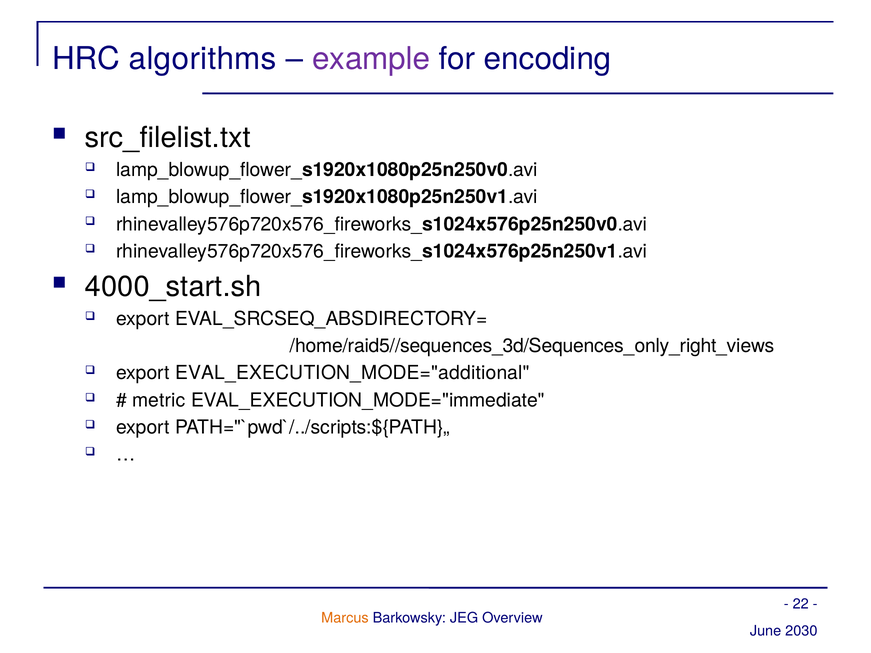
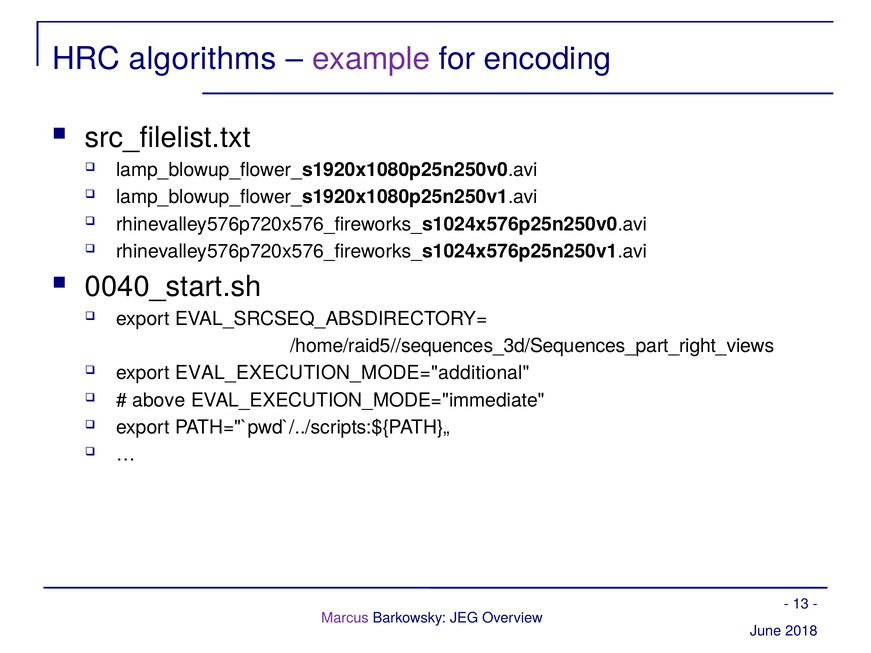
4000_start.sh: 4000_start.sh -> 0040_start.sh (173, 287)
/home/raid5//sequences_3d/Sequences_only_right_views: /home/raid5//sequences_3d/Sequences_only_right_views -> /home/raid5//sequences_3d/Sequences_part_right_views (532, 346)
metric: metric -> above (159, 400)
22: 22 -> 13 (801, 604)
Marcus colour: orange -> purple (345, 618)
2030: 2030 -> 2018 (801, 631)
